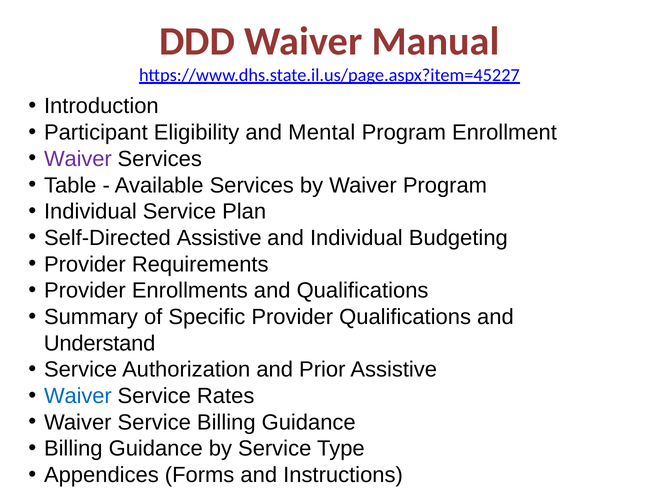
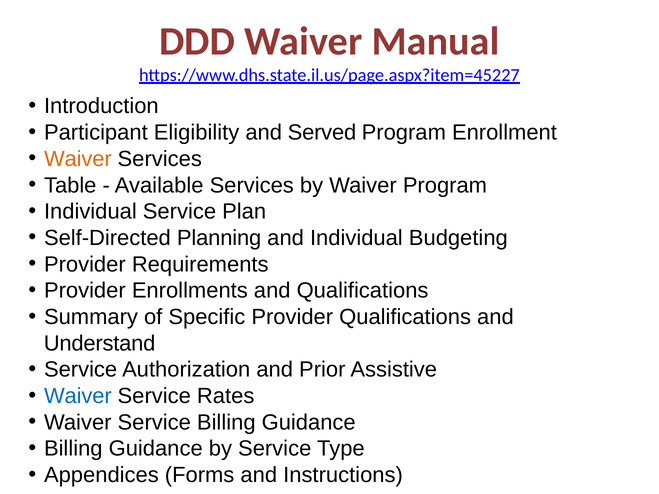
Mental: Mental -> Served (322, 133)
Waiver colour: purple -> orange (78, 159)
Self-Directed Assistive: Assistive -> Planning (219, 238)
